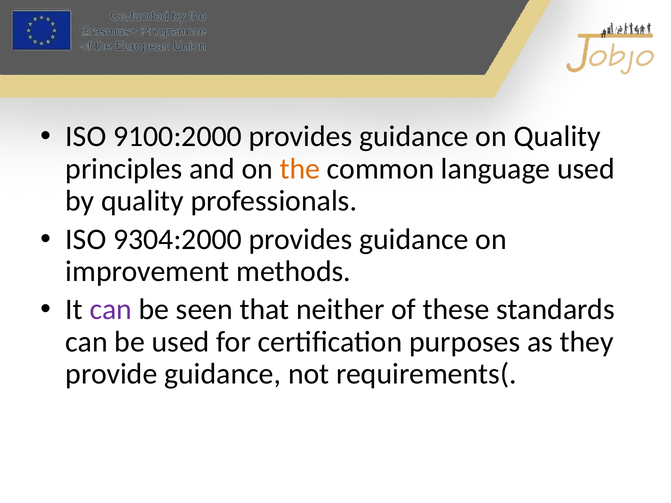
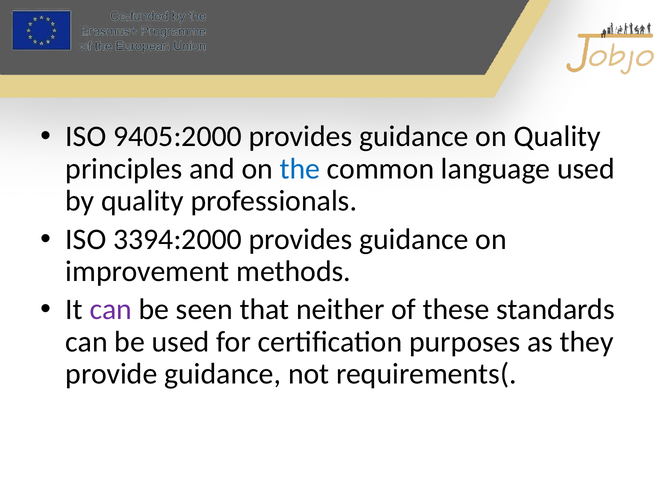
9100:2000: 9100:2000 -> 9405:2000 (177, 137)
the colour: orange -> blue (300, 169)
9304:2000: 9304:2000 -> 3394:2000 (177, 239)
